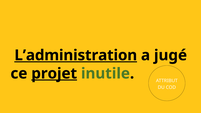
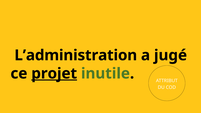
L’administration underline: present -> none (76, 55)
